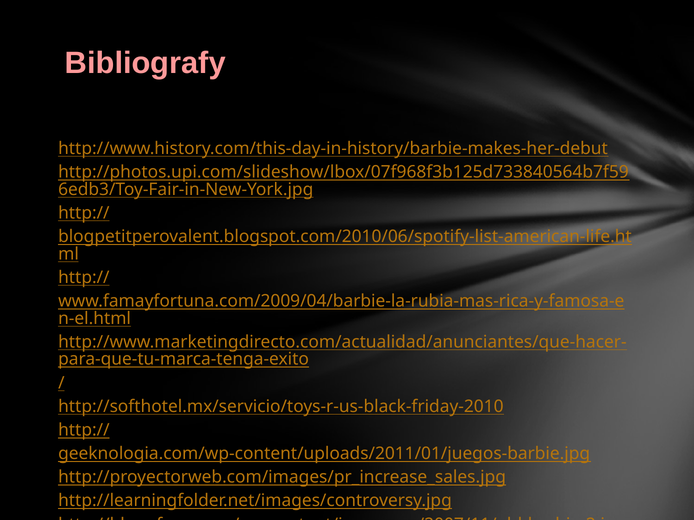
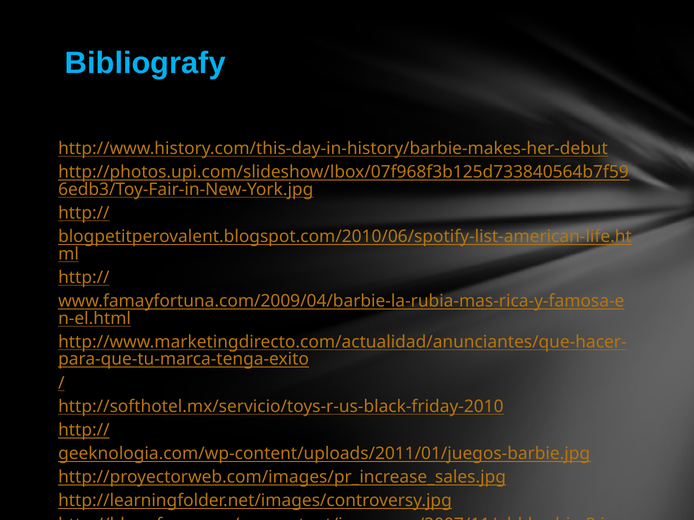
Bibliografy colour: pink -> light blue (145, 63)
